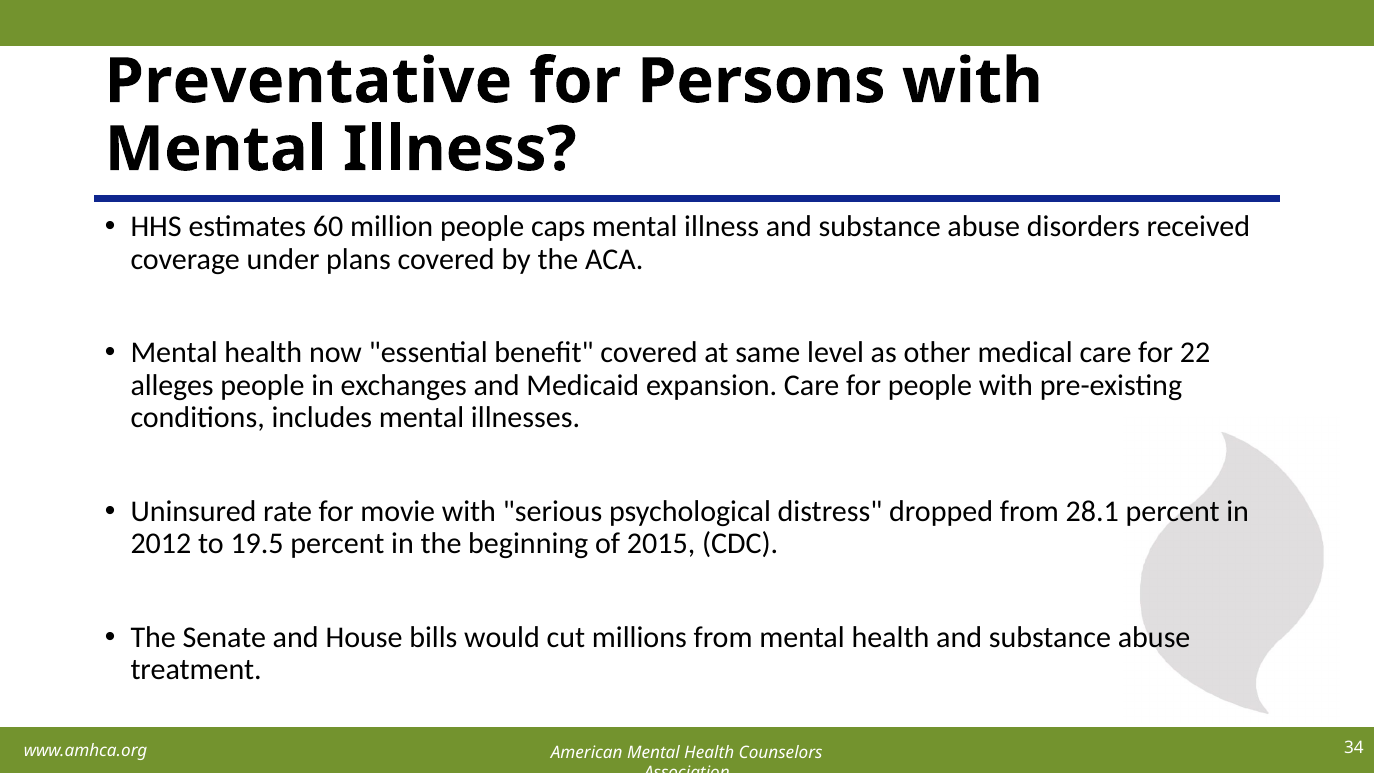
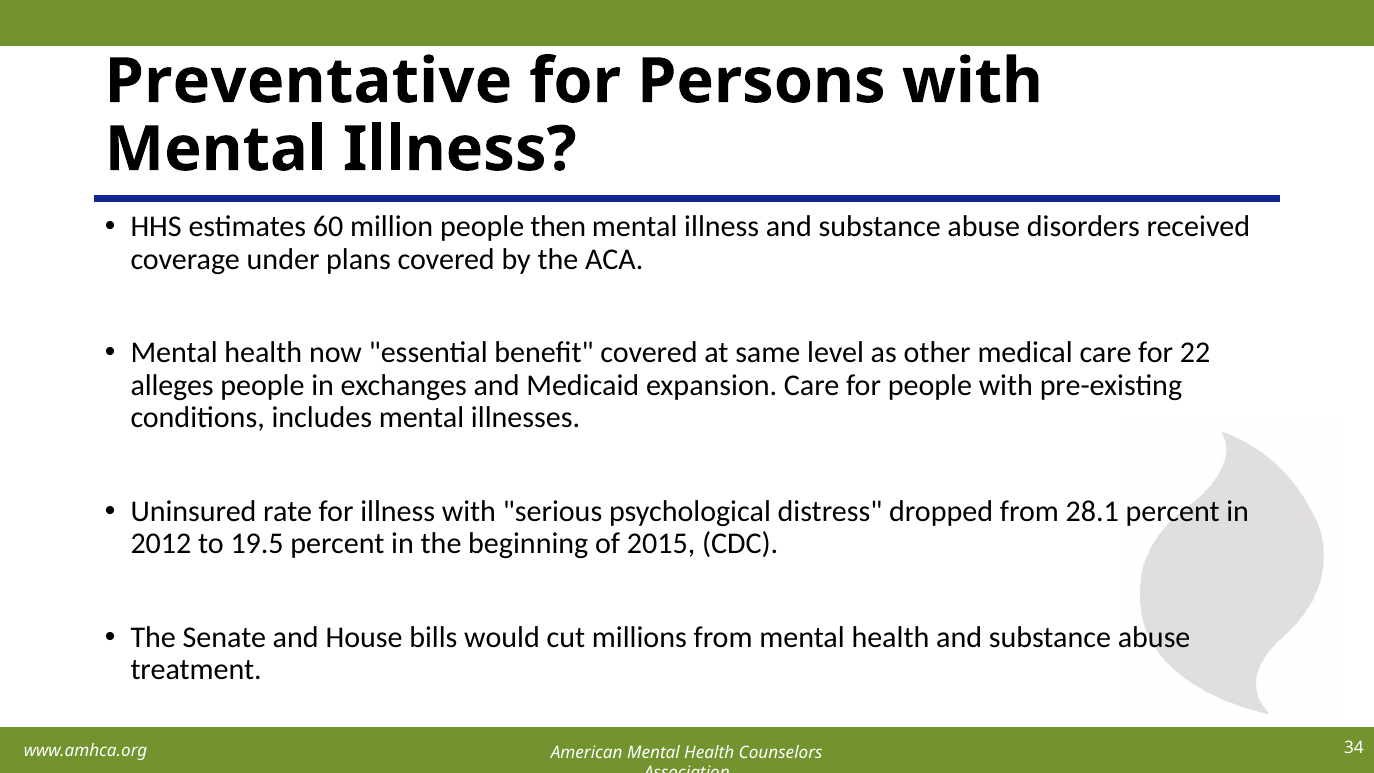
caps: caps -> then (558, 227)
for movie: movie -> illness (398, 511)
